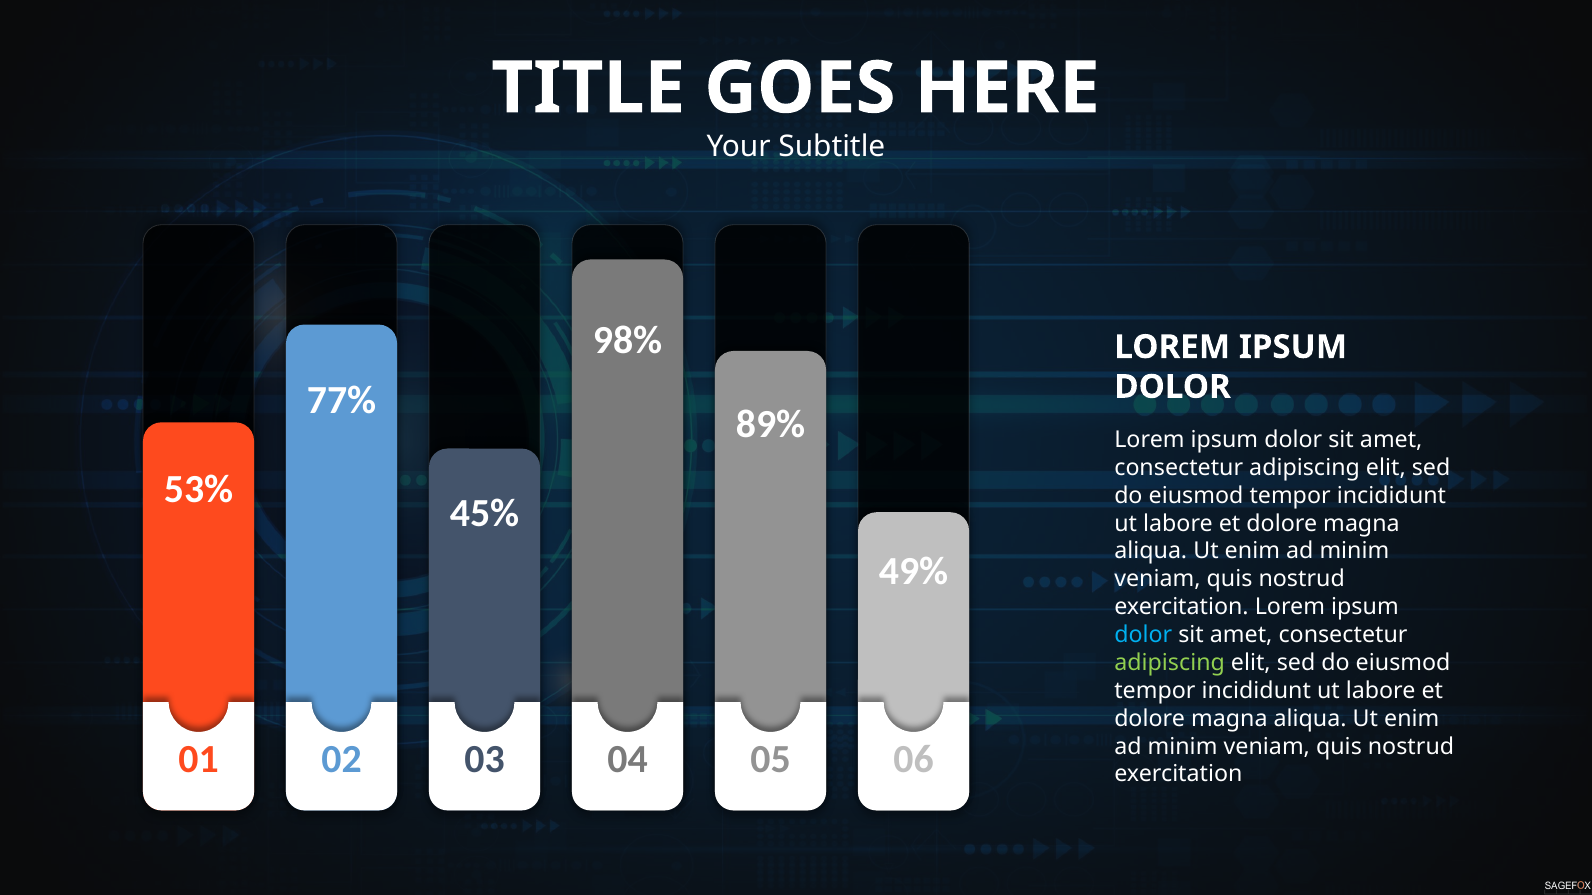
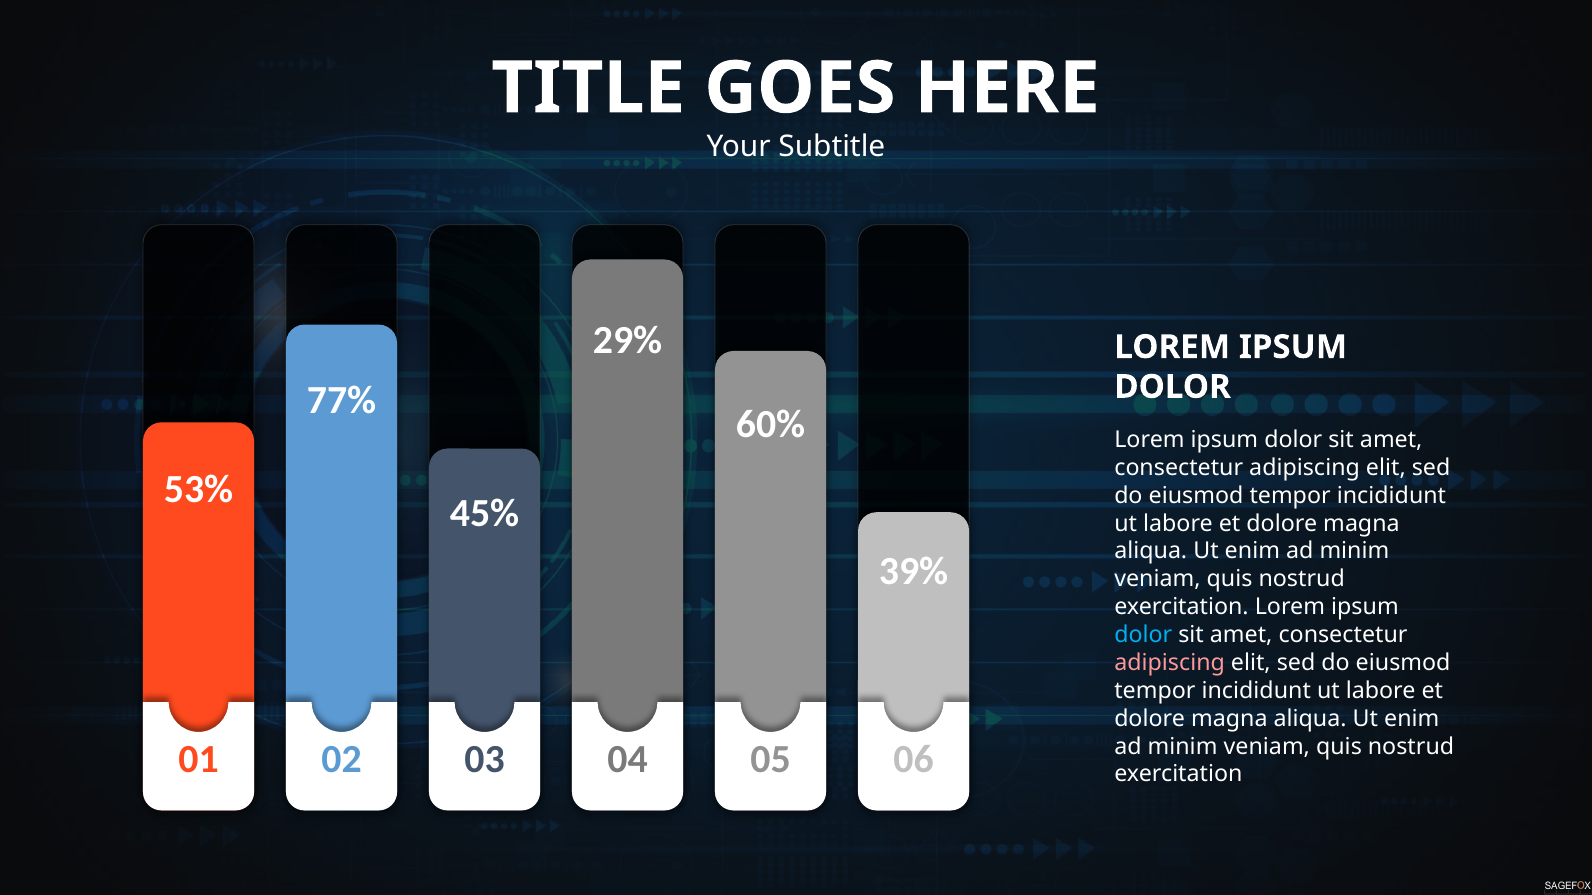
98%: 98% -> 29% (628, 341)
89%: 89% -> 60% (771, 424)
49%: 49% -> 39% (914, 571)
adipiscing colour: light green -> pink (1170, 663)
